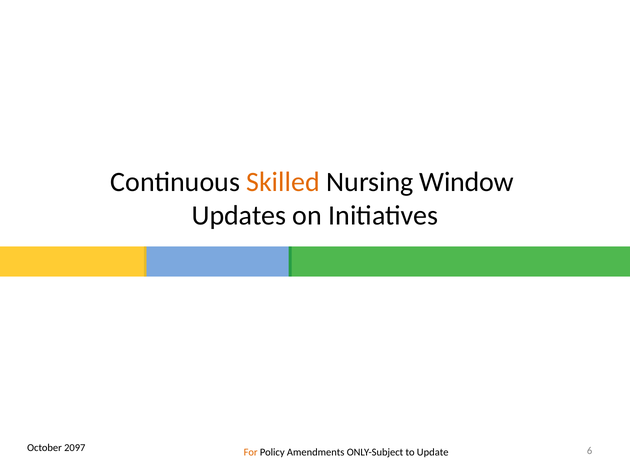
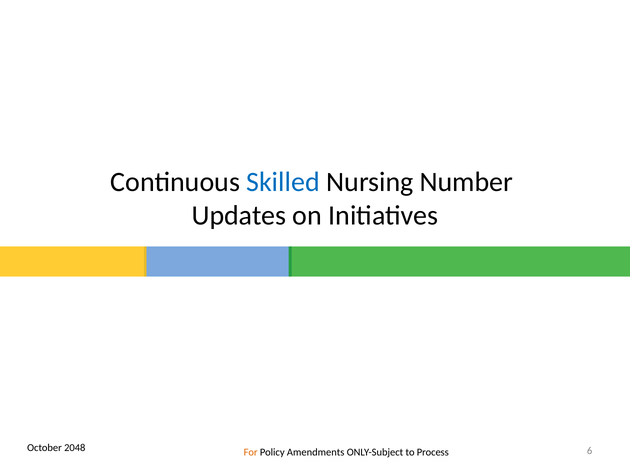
Skilled colour: orange -> blue (283, 182)
Window: Window -> Number (466, 182)
2097: 2097 -> 2048 (75, 448)
Update: Update -> Process (433, 453)
